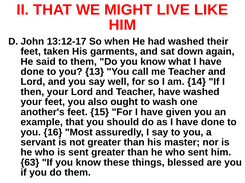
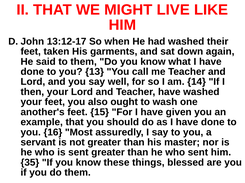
63: 63 -> 35 (30, 163)
